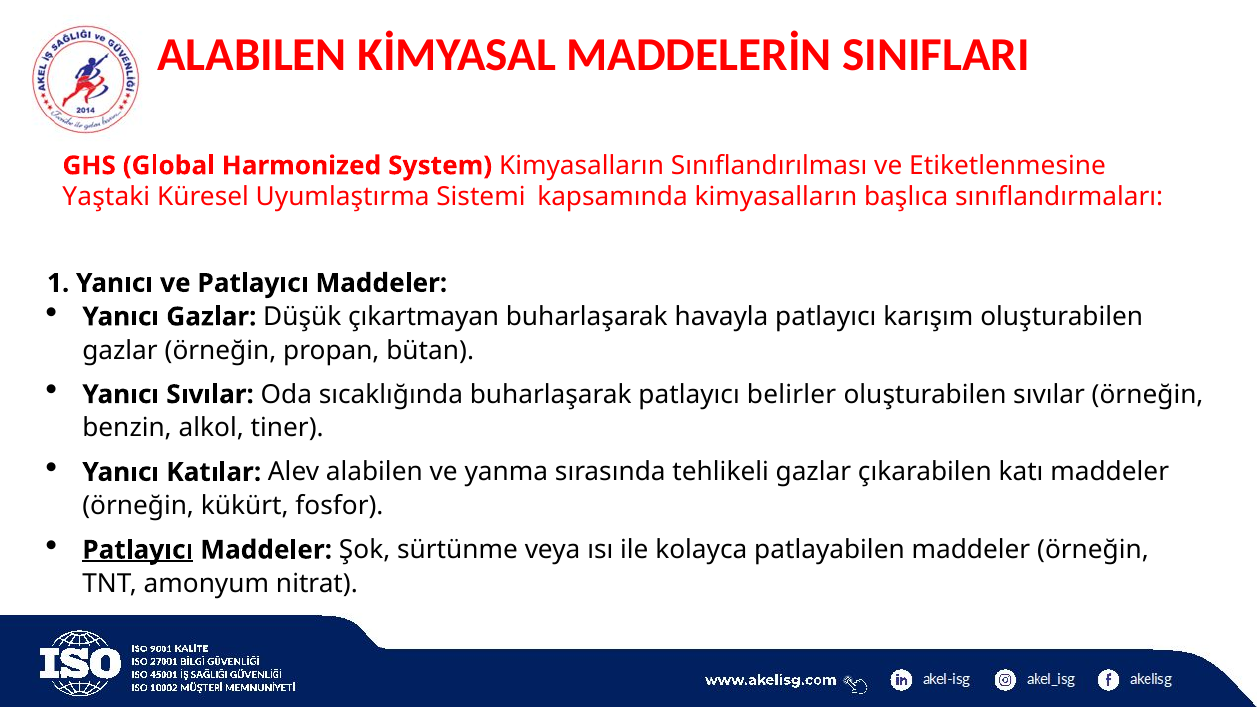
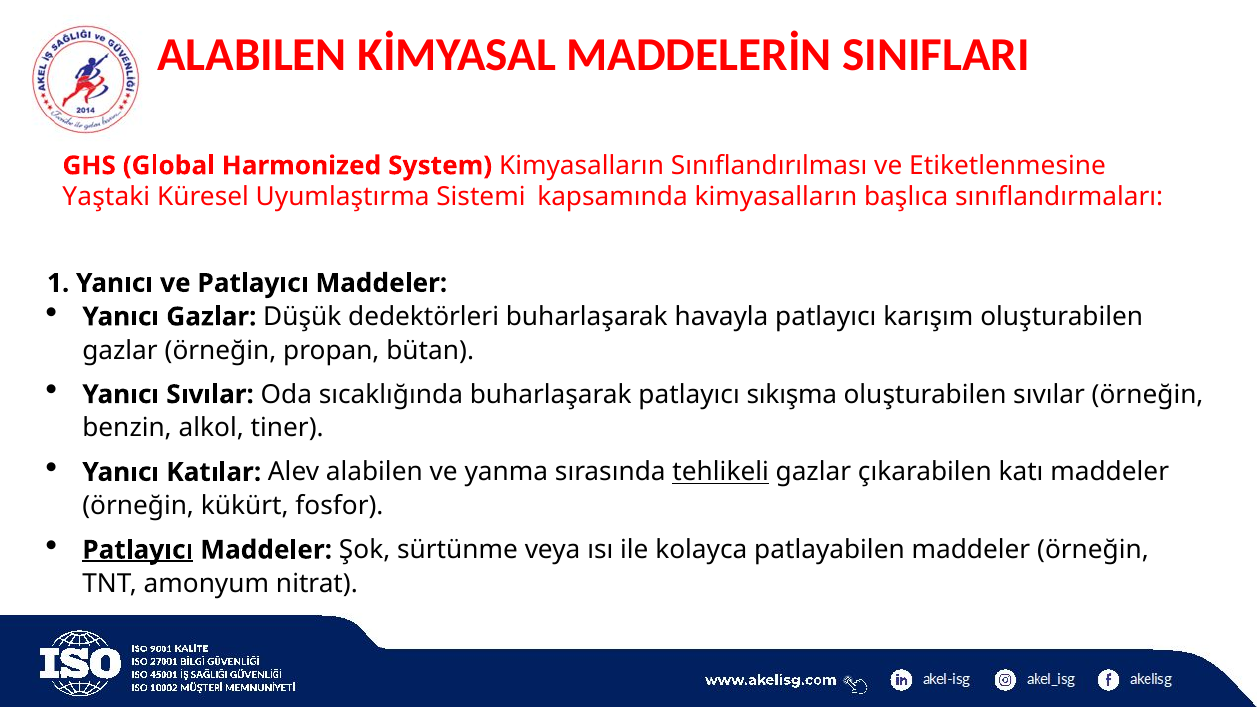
çıkartmayan: çıkartmayan -> dedektörleri (424, 317)
belirler: belirler -> sıkışma (792, 395)
tehlikeli underline: none -> present (721, 472)
